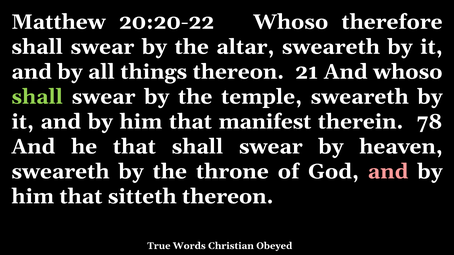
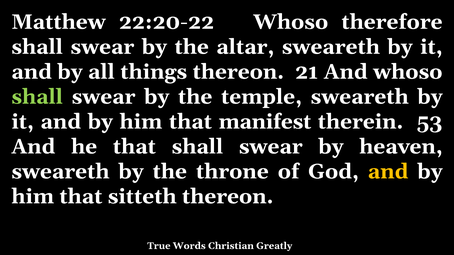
20:20-22: 20:20-22 -> 22:20-22 (166, 22)
78: 78 -> 53 (430, 122)
and colour: pink -> yellow (388, 172)
Obeyed: Obeyed -> Greatly (274, 246)
